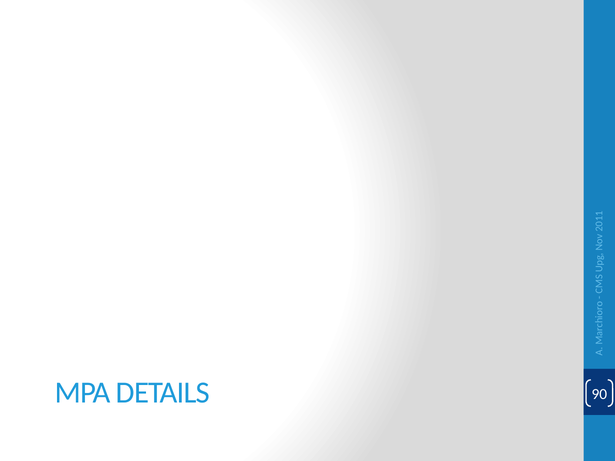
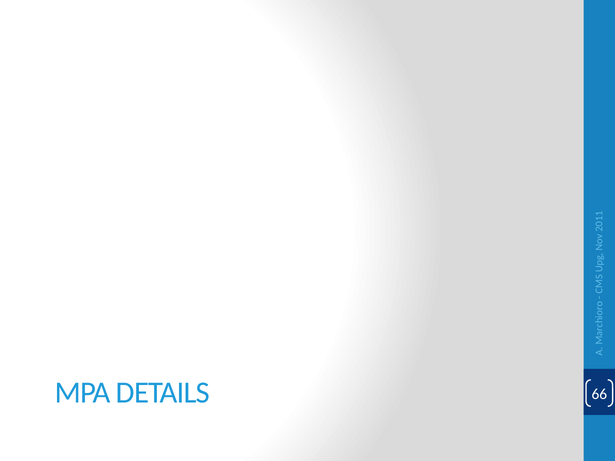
90: 90 -> 66 (599, 394)
